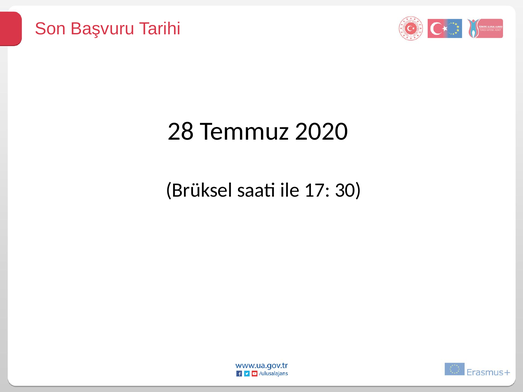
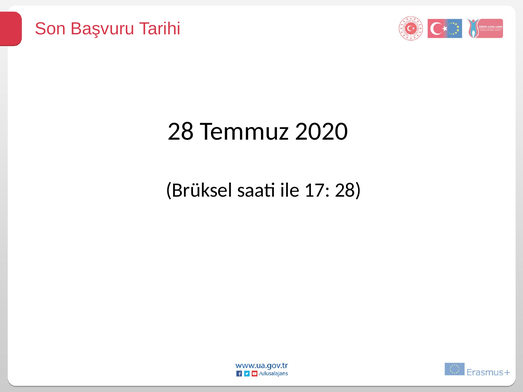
17 30: 30 -> 28 (348, 190)
